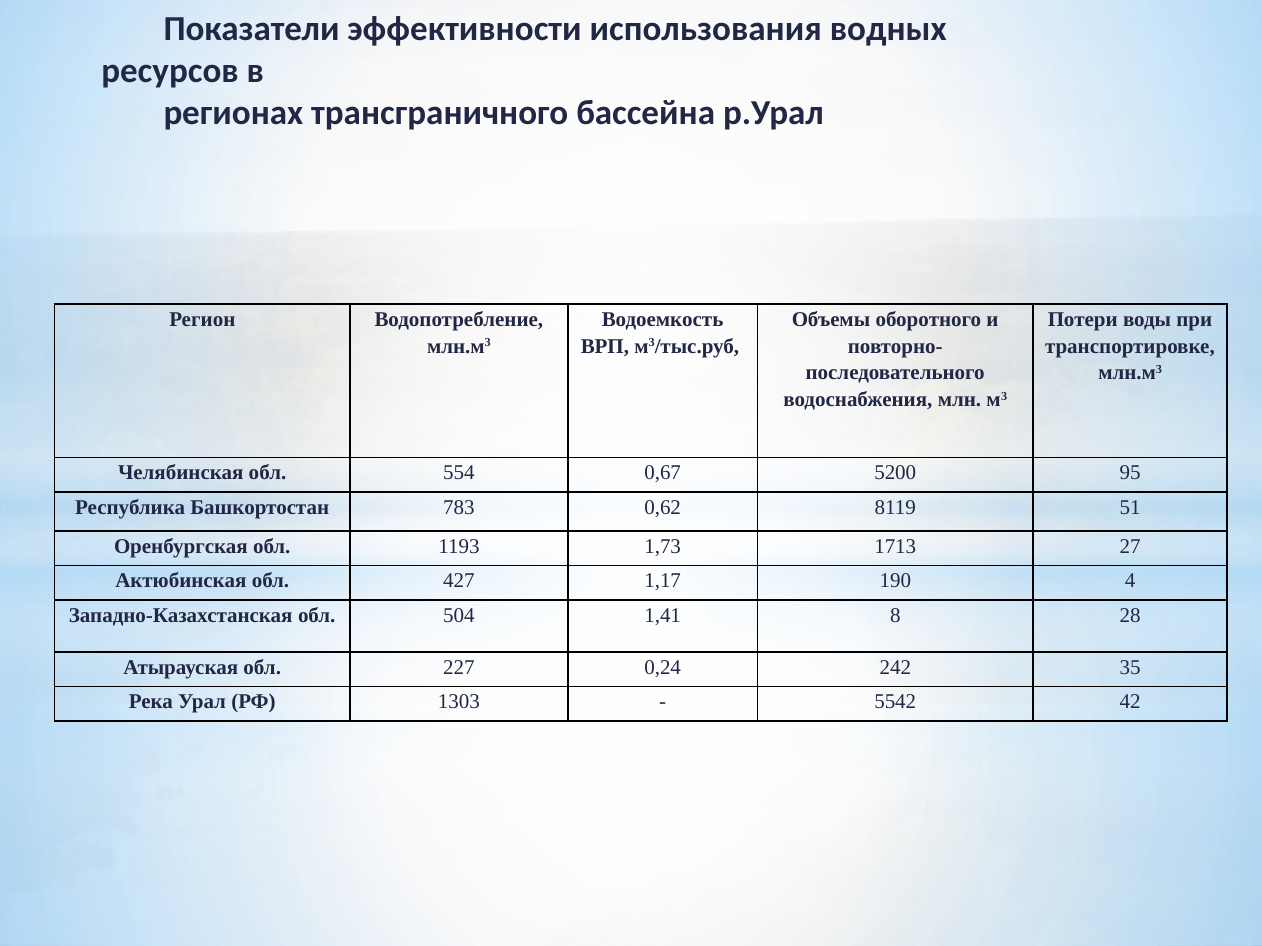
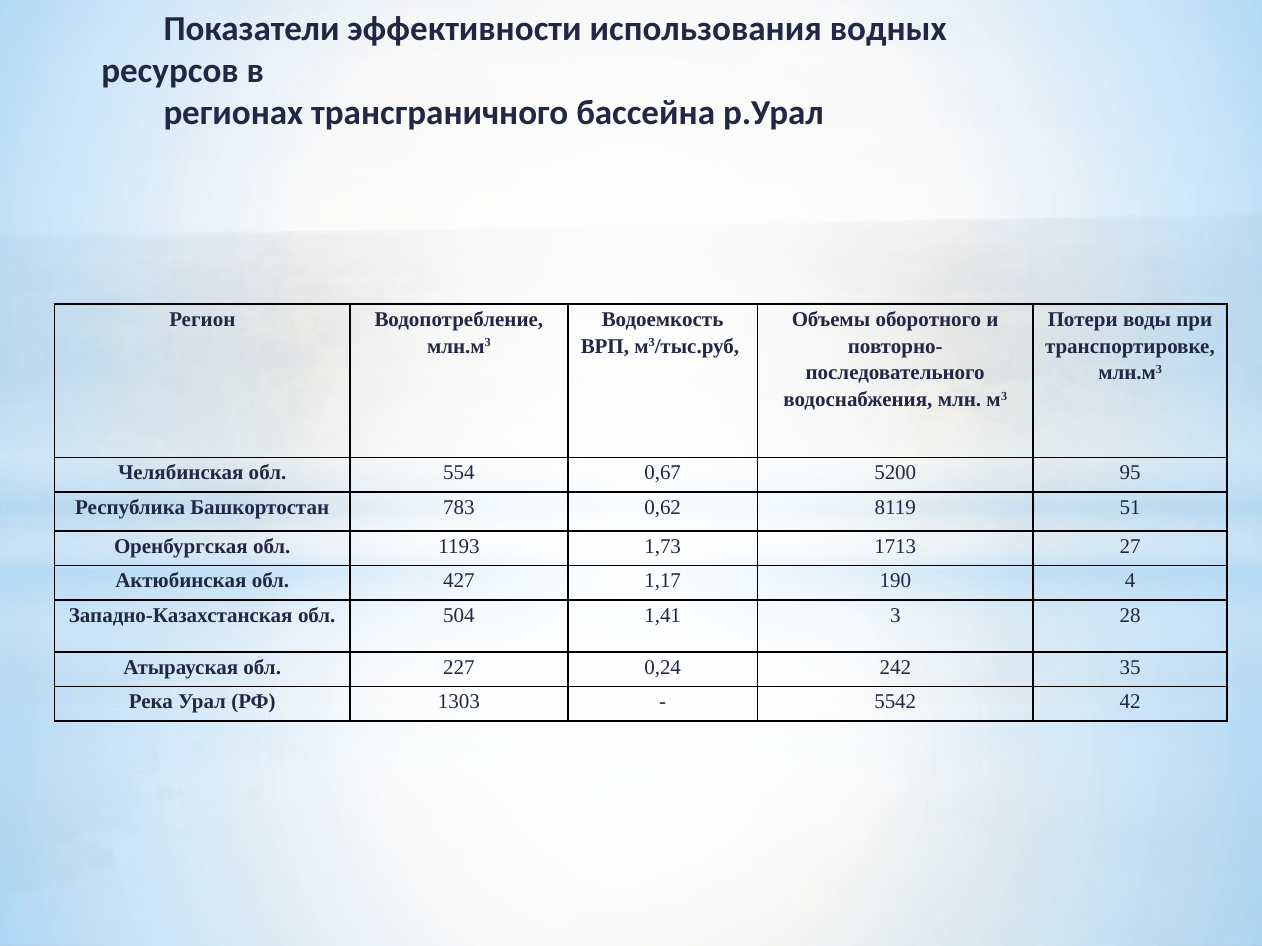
8: 8 -> 3 (895, 616)
